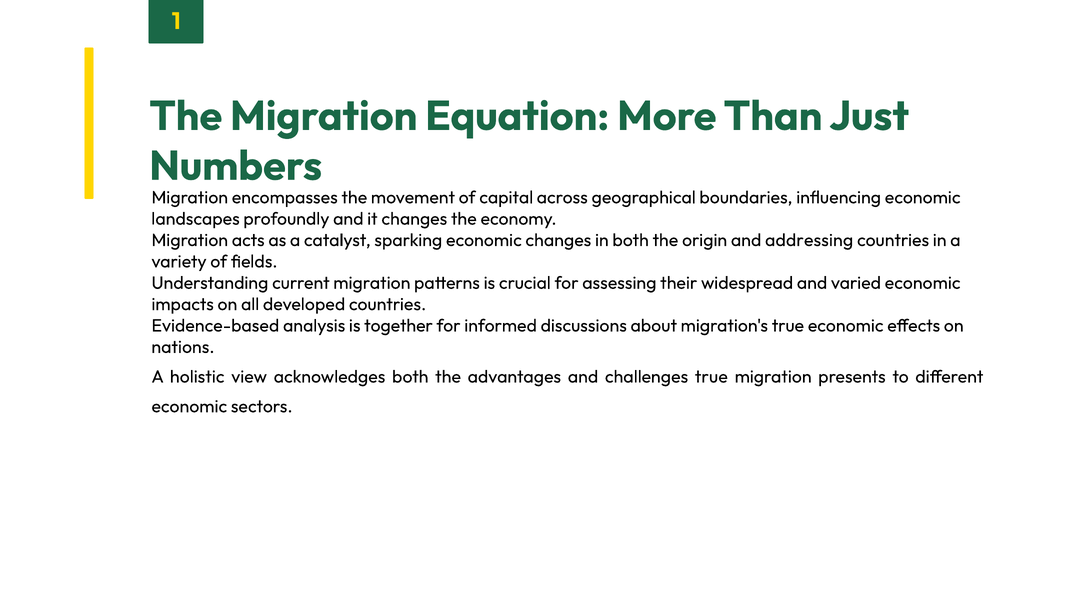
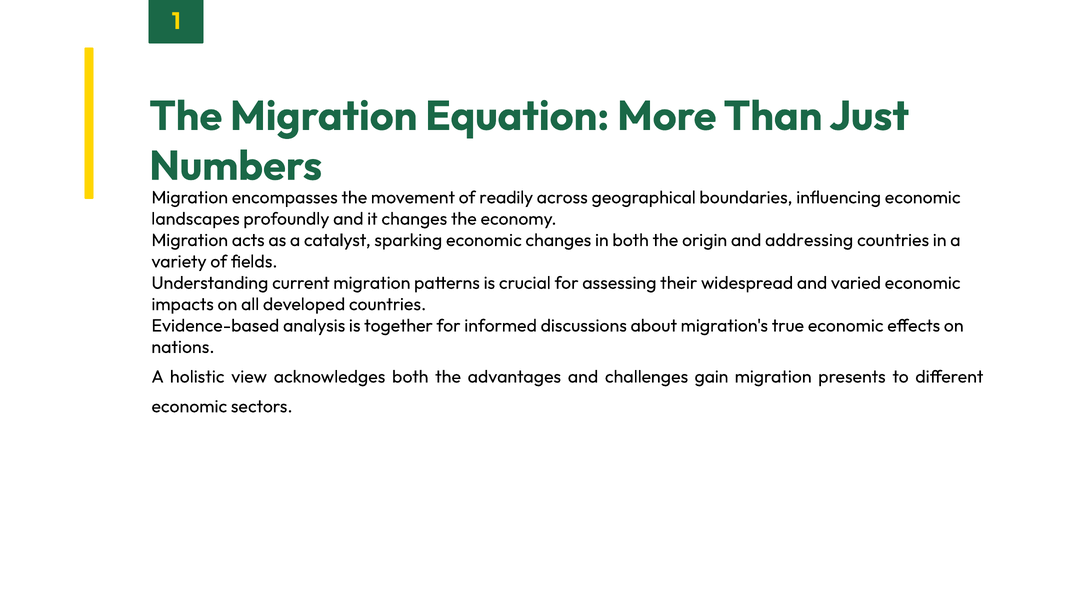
capital: capital -> readily (506, 197)
challenges true: true -> gain (711, 377)
